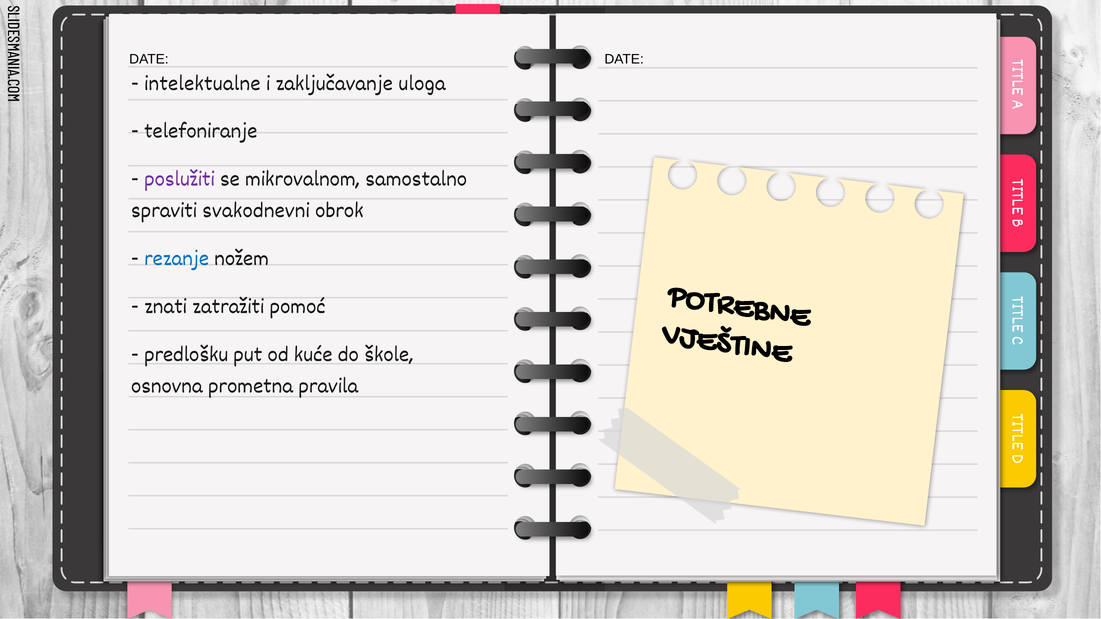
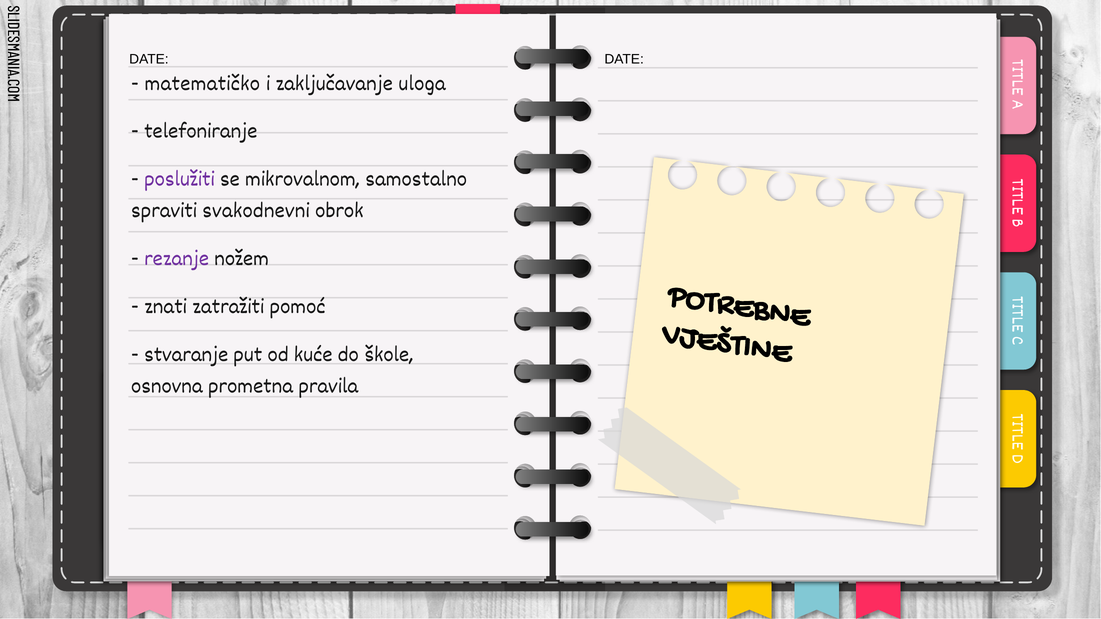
intelektualne: intelektualne -> matematičko (202, 83)
rezanje colour: blue -> purple (177, 258)
predlošku: predlošku -> stvaranje (186, 354)
